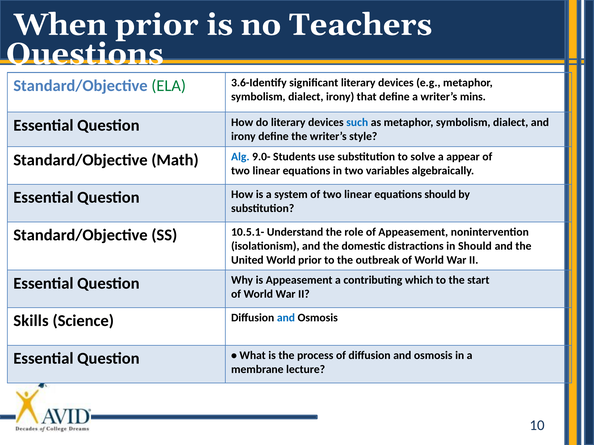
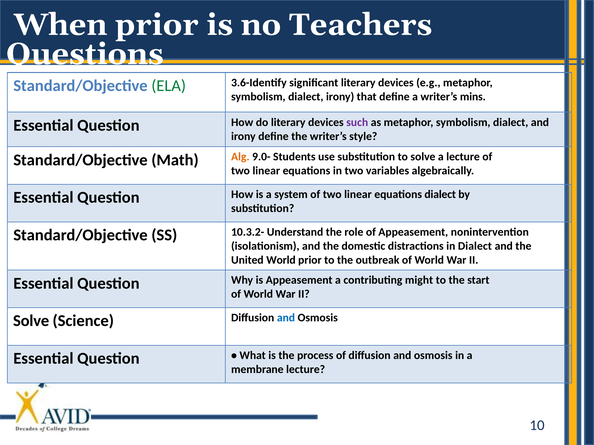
such colour: blue -> purple (357, 122)
Alg colour: blue -> orange (240, 157)
a appear: appear -> lecture (463, 157)
equations should: should -> dialect (440, 195)
10.5.1-: 10.5.1- -> 10.3.2- (248, 232)
in Should: Should -> Dialect (475, 246)
which: which -> might (419, 280)
Skills: Skills -> Solve (31, 321)
